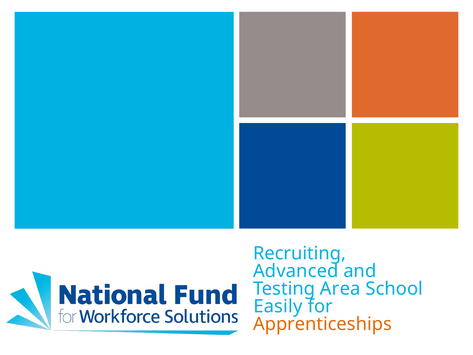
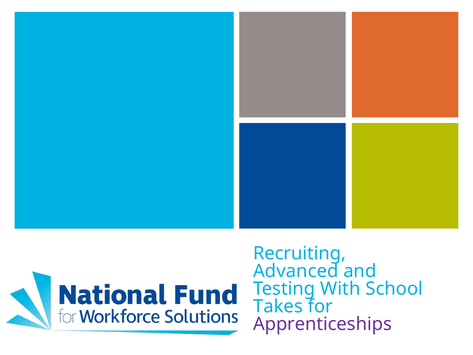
Area: Area -> With (340, 289)
Easily: Easily -> Takes (278, 306)
Apprenticeships colour: orange -> purple (322, 324)
